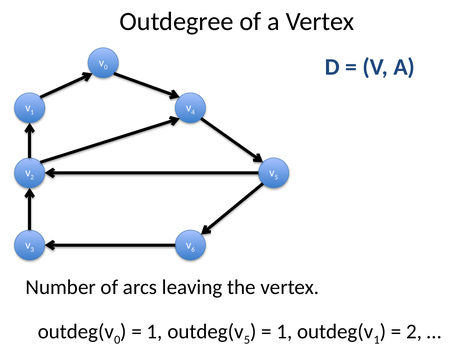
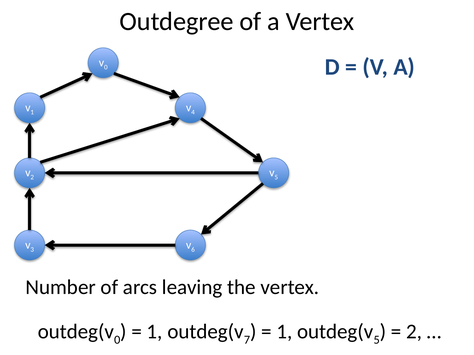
5: 5 -> 7 (247, 340)
1: 1 -> 5 (377, 340)
